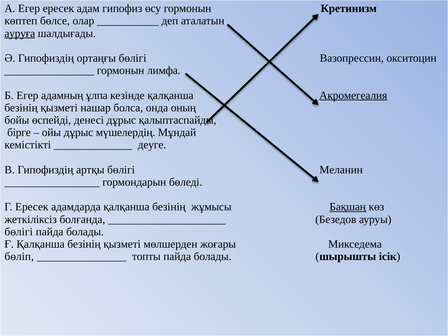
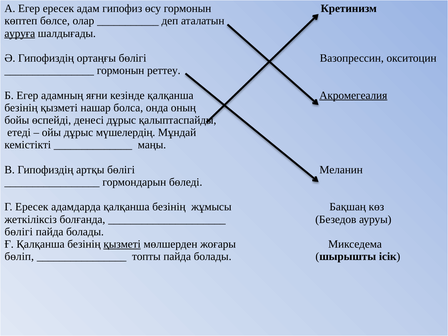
лимфа: лимфа -> реттеу (164, 71)
ұлпа: ұлпа -> яғни (97, 95)
бірге: бірге -> етеді (19, 133)
деуге: деуге -> маңы (152, 145)
Бақшаң underline: present -> none (348, 207)
қызметі underline: none -> present (122, 244)
